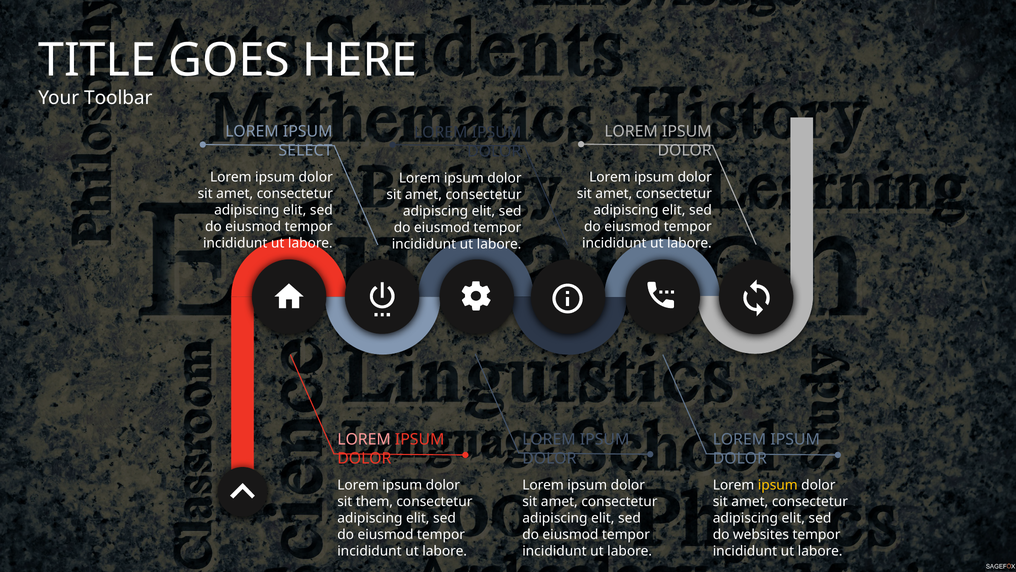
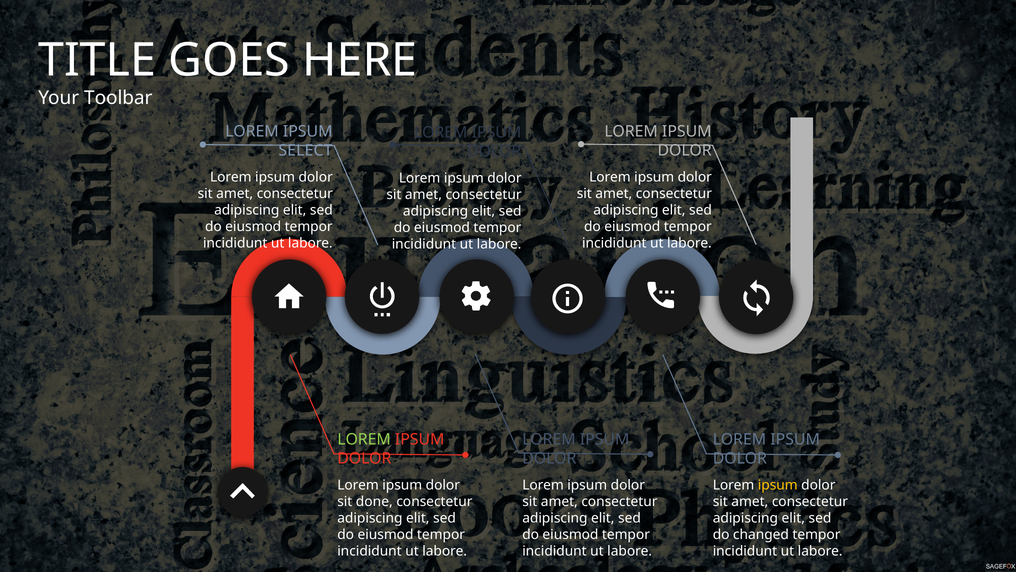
LOREM colour: pink -> light green (364, 439)
them: them -> done (374, 501)
websites: websites -> changed (761, 534)
